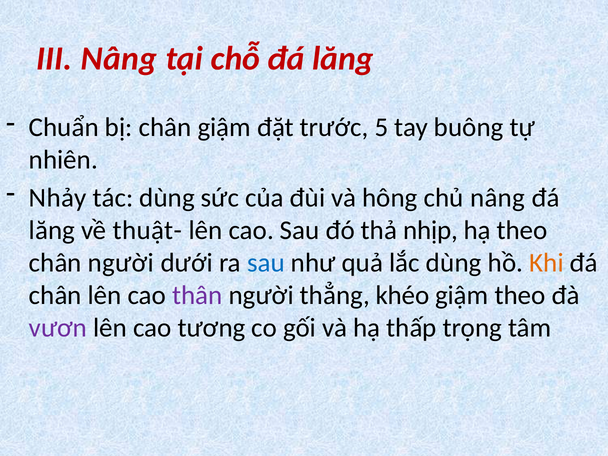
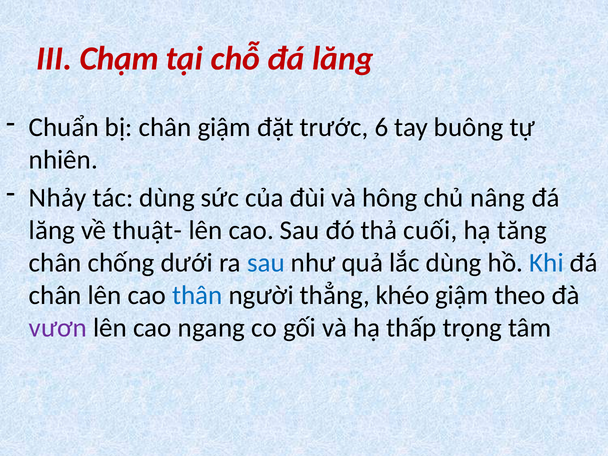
III Nâng: Nâng -> Chạm (119, 59)
5: 5 -> 6 (381, 128)
nhịp: nhịp -> cuối (430, 230)
hạ theo: theo -> tăng (522, 230)
chân người: người -> chống (121, 263)
Khi colour: orange -> blue (547, 263)
thân colour: purple -> blue (197, 295)
tương: tương -> ngang (211, 328)
